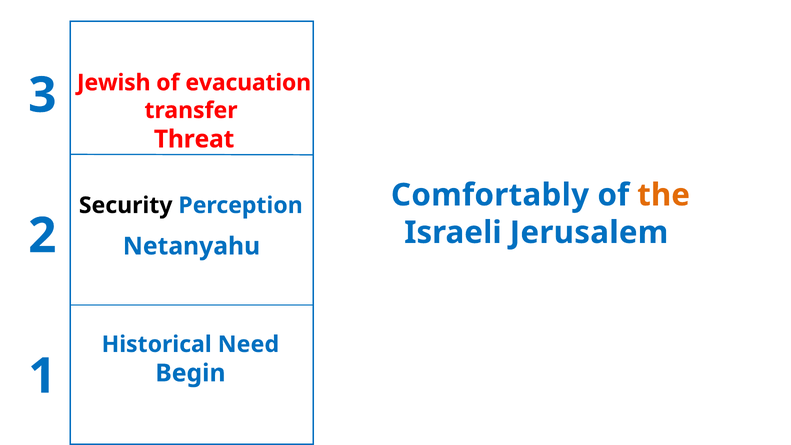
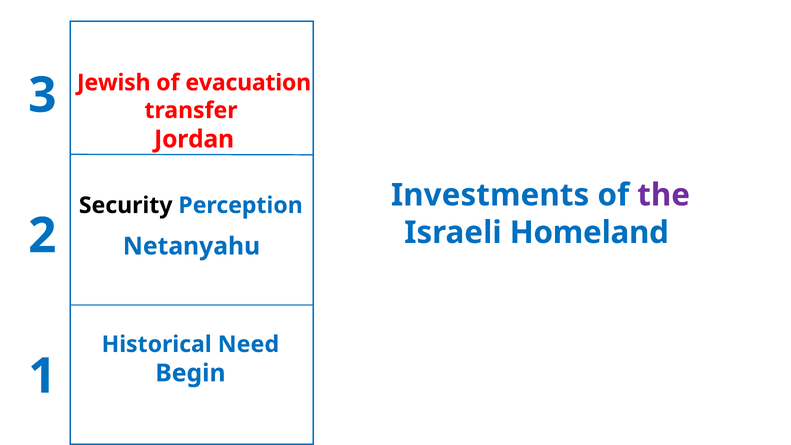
Threat: Threat -> Jordan (194, 139)
Comfortably: Comfortably -> Investments (490, 195)
the colour: orange -> purple (664, 195)
Jerusalem: Jerusalem -> Homeland (589, 233)
